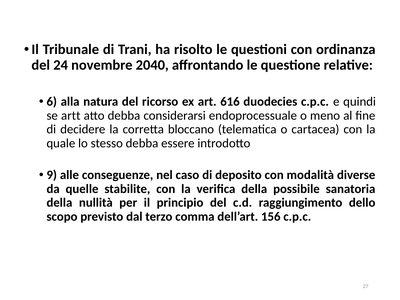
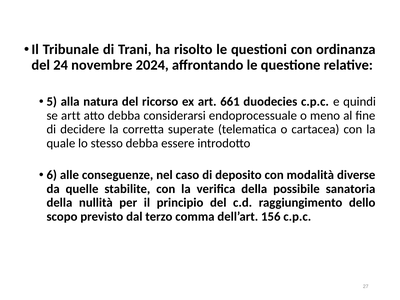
2040: 2040 -> 2024 (152, 65)
6: 6 -> 5 (52, 102)
616: 616 -> 661 (230, 102)
bloccano: bloccano -> superate (191, 129)
9: 9 -> 6 (52, 175)
